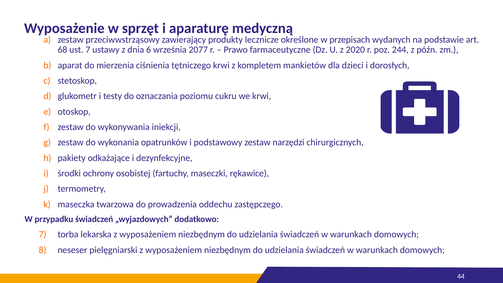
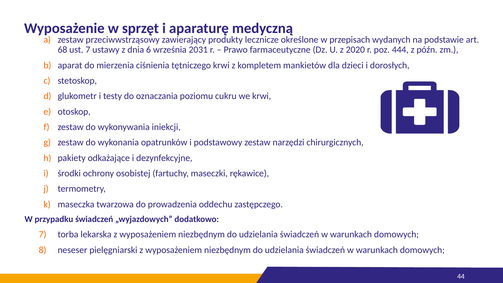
2077: 2077 -> 2031 (198, 50)
244: 244 -> 444 (400, 50)
